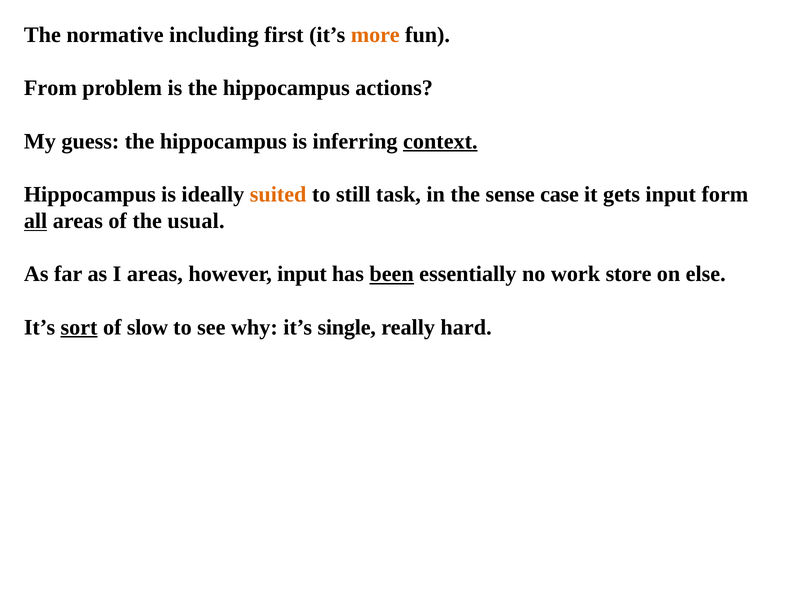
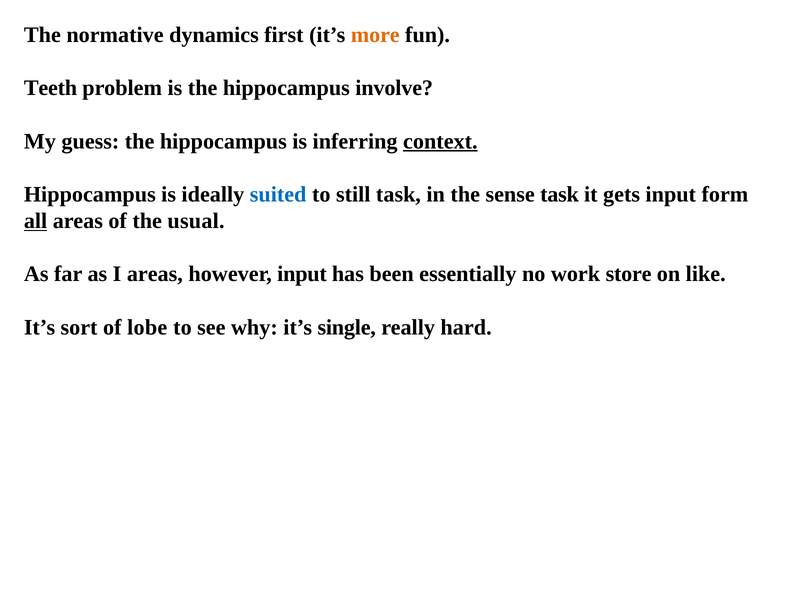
including: including -> dynamics (214, 35)
From: From -> Teeth (51, 88)
actions: actions -> involve (394, 88)
suited colour: orange -> blue (278, 194)
sense case: case -> task (559, 194)
been underline: present -> none (392, 274)
else: else -> like (706, 274)
sort underline: present -> none (79, 327)
slow: slow -> lobe (147, 327)
